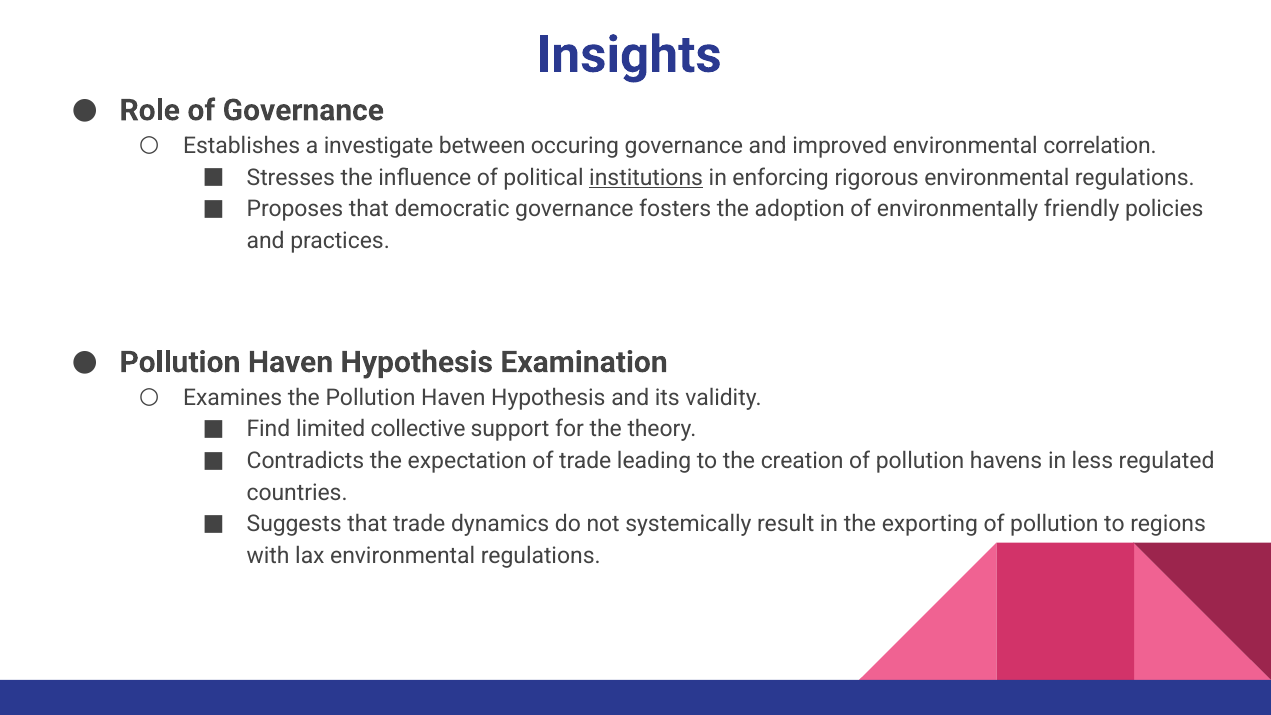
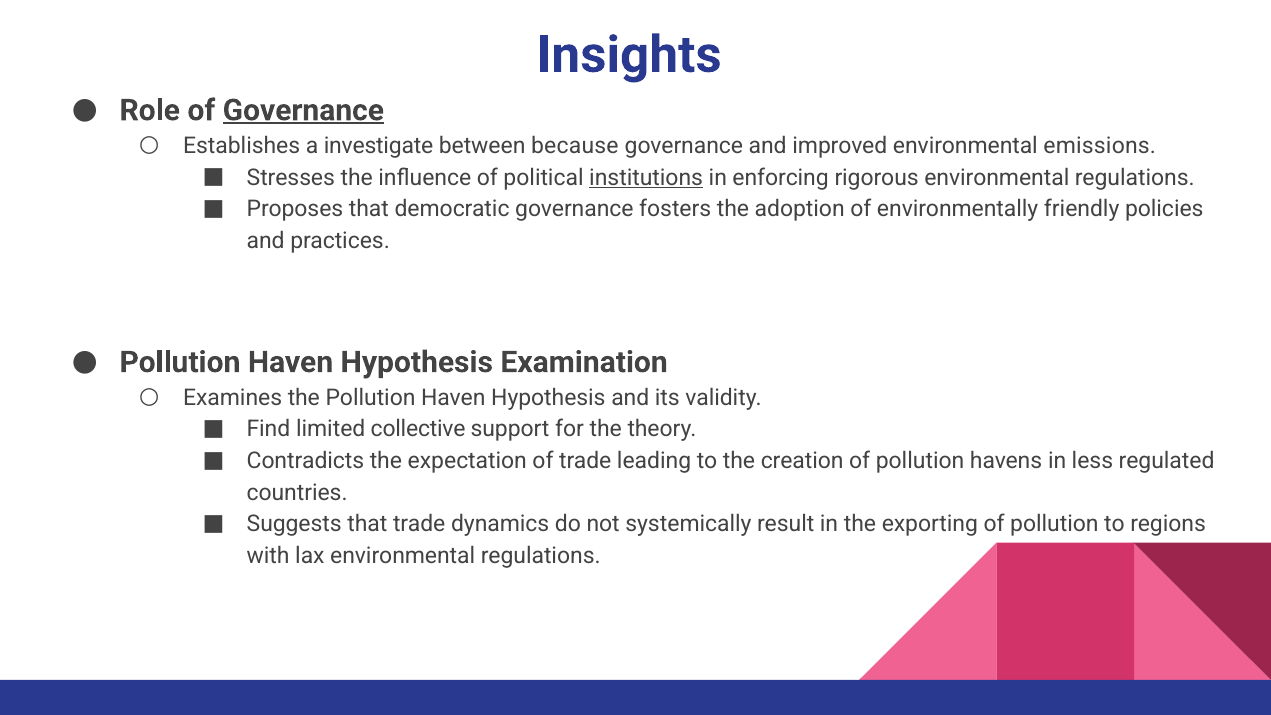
Governance underline: none -> present (303, 110)
occuring: occuring -> because (575, 146)
correlation: correlation -> emissions (1100, 146)
